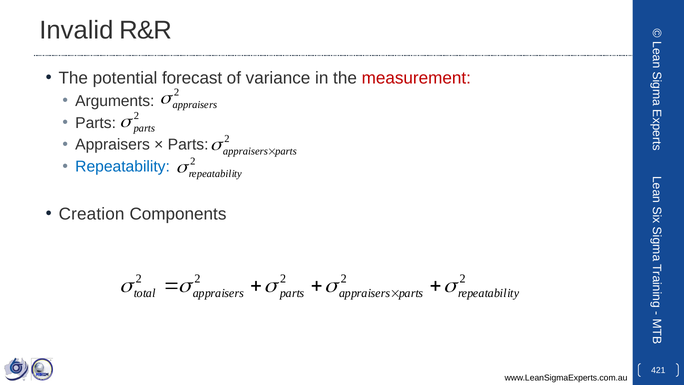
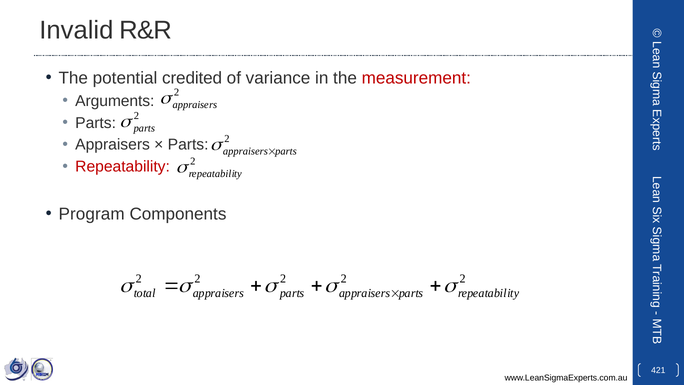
forecast: forecast -> credited (192, 78)
Repeatability colour: blue -> red (123, 167)
Creation: Creation -> Program (92, 214)
